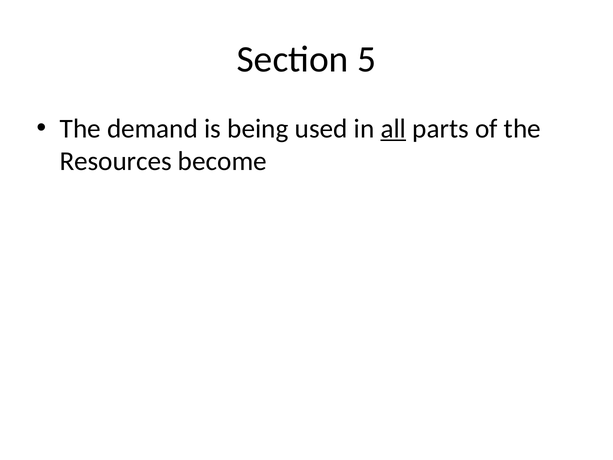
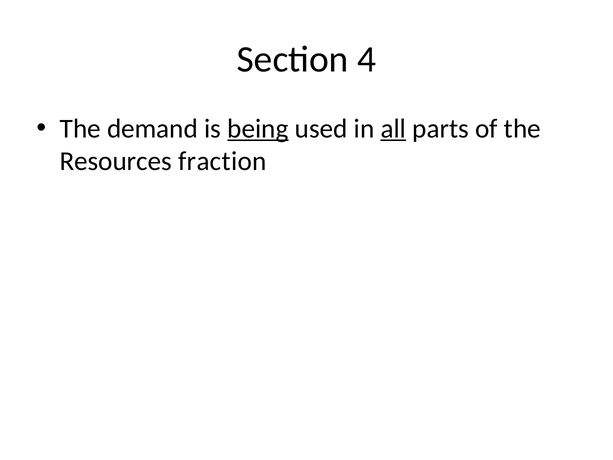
5: 5 -> 4 (367, 59)
being underline: none -> present (258, 129)
become: become -> fraction (222, 161)
